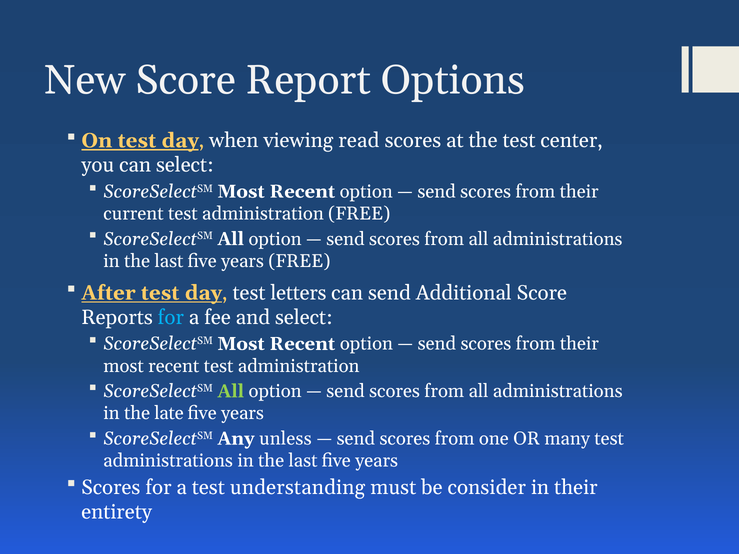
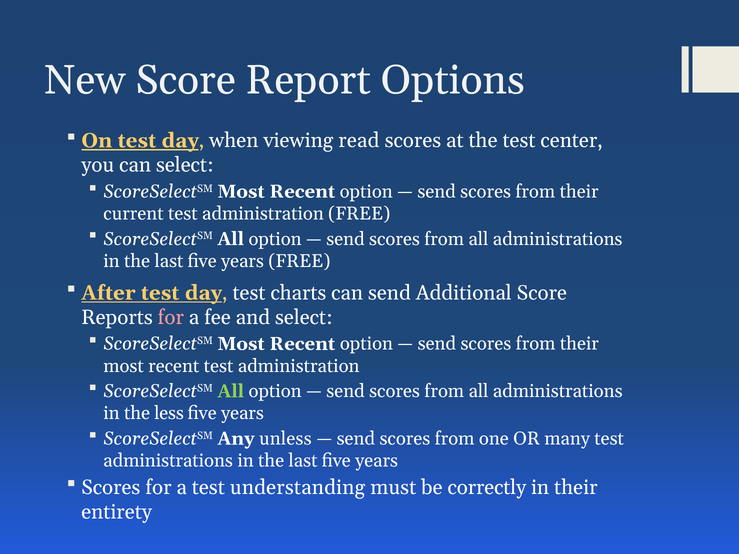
letters: letters -> charts (298, 293)
for colour: light blue -> pink (171, 318)
late: late -> less (169, 414)
consider: consider -> correctly (487, 488)
